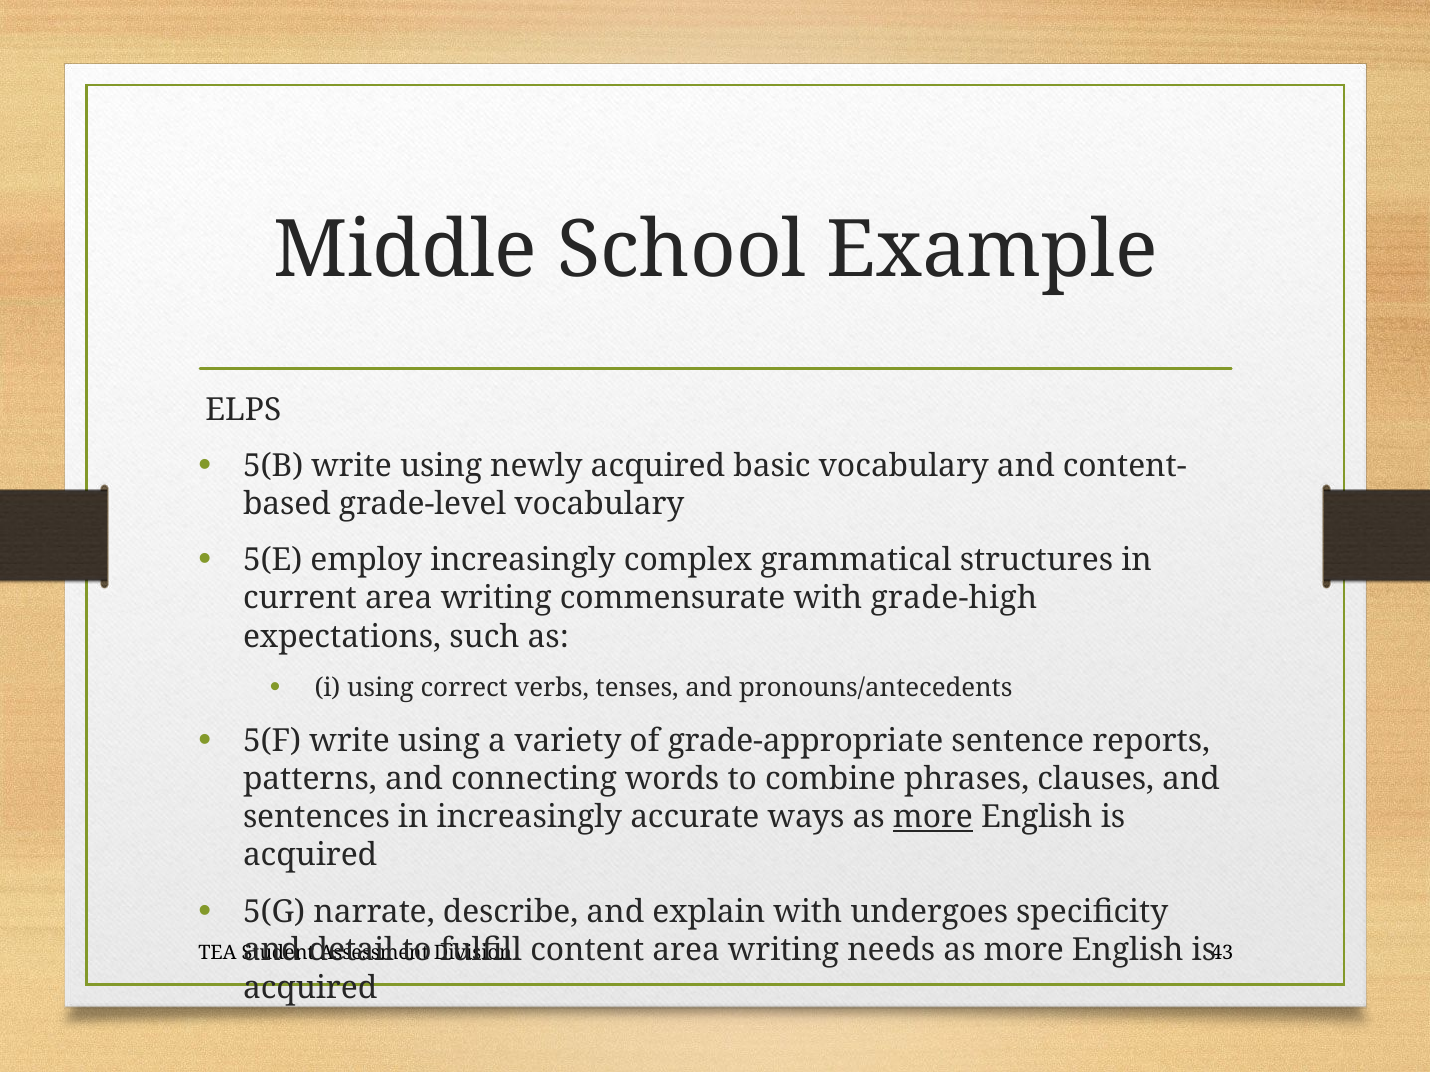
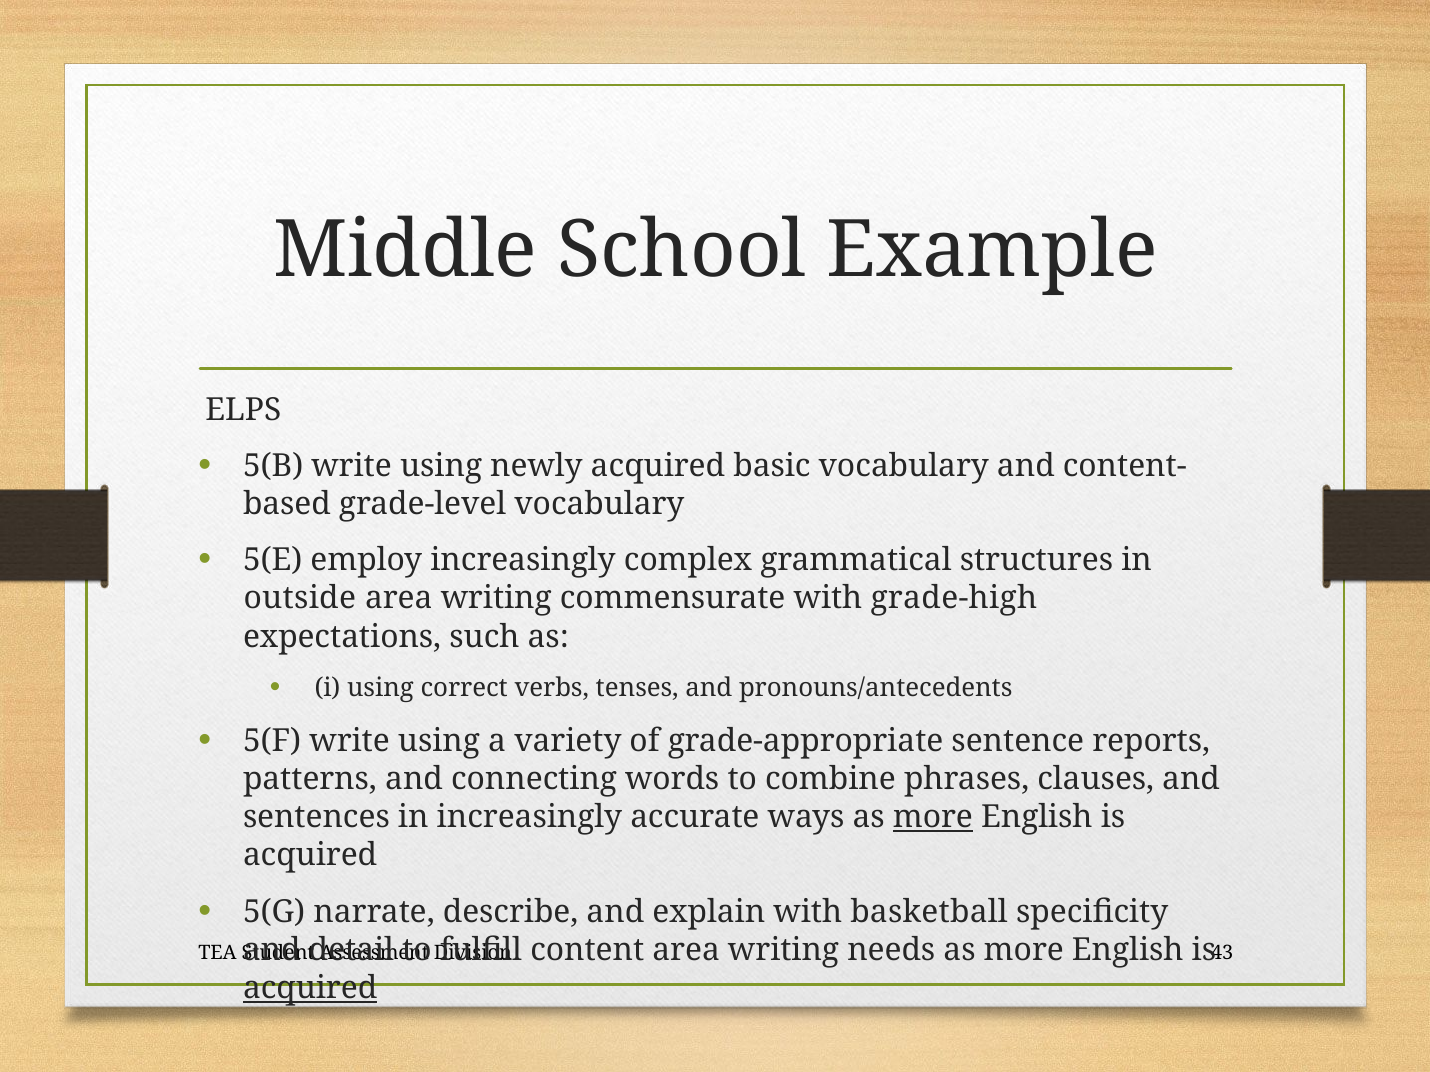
current: current -> outside (300, 599)
undergoes: undergoes -> basketball (929, 912)
acquired underline: none -> present (310, 988)
